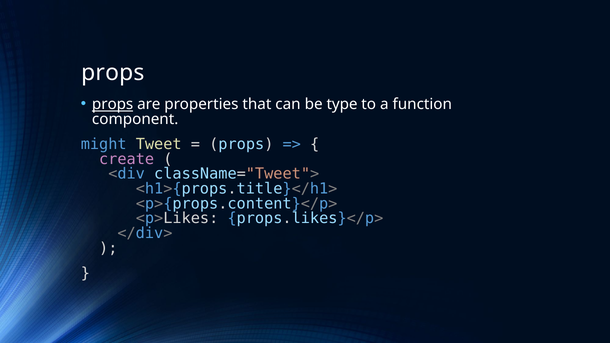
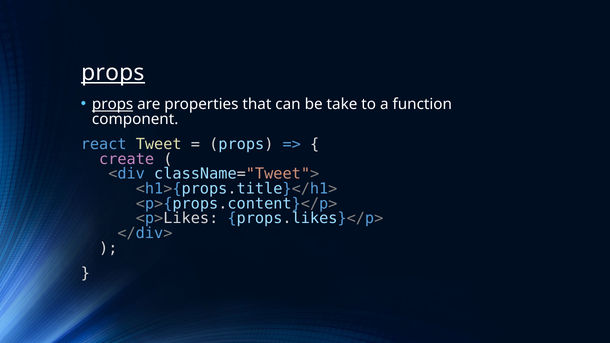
props underline: none -> present (113, 73)
type: type -> take (342, 104)
might: might -> react (104, 144)
